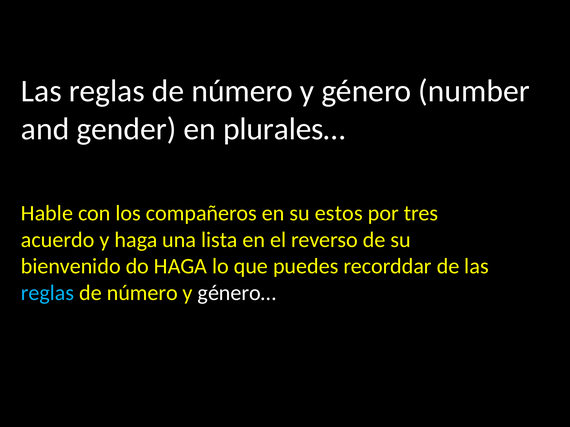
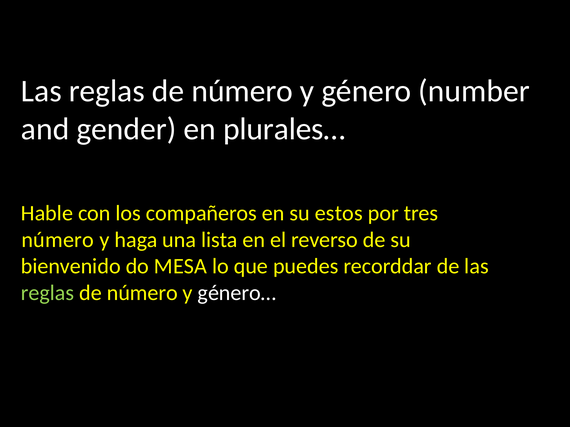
acuerdo: acuerdo -> número (58, 240)
do HAGA: HAGA -> MESA (180, 267)
reglas colour: light blue -> light green (48, 293)
